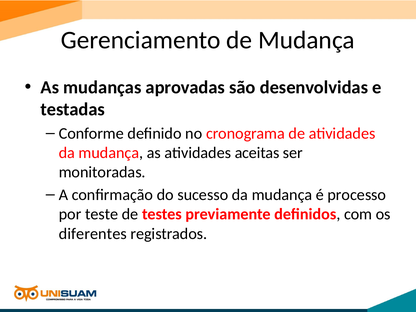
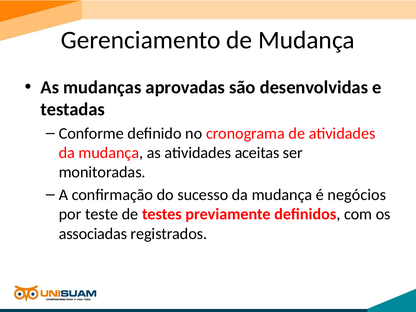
processo: processo -> negócios (357, 195)
diferentes: diferentes -> associadas (93, 234)
